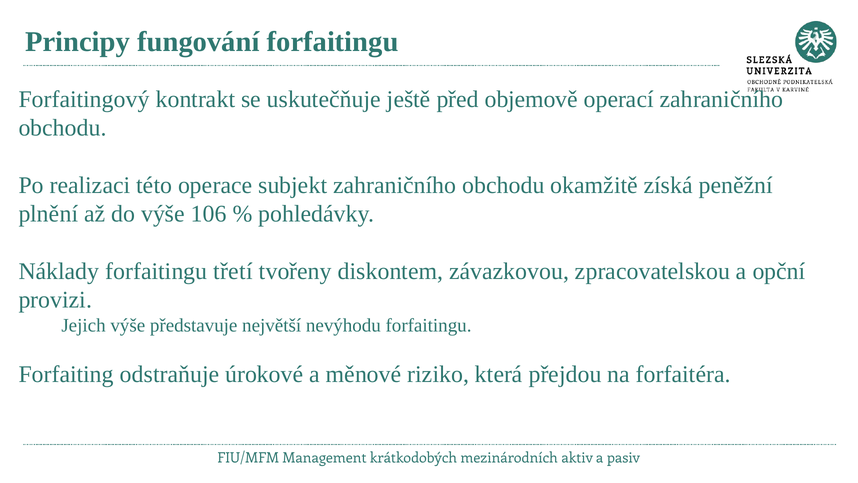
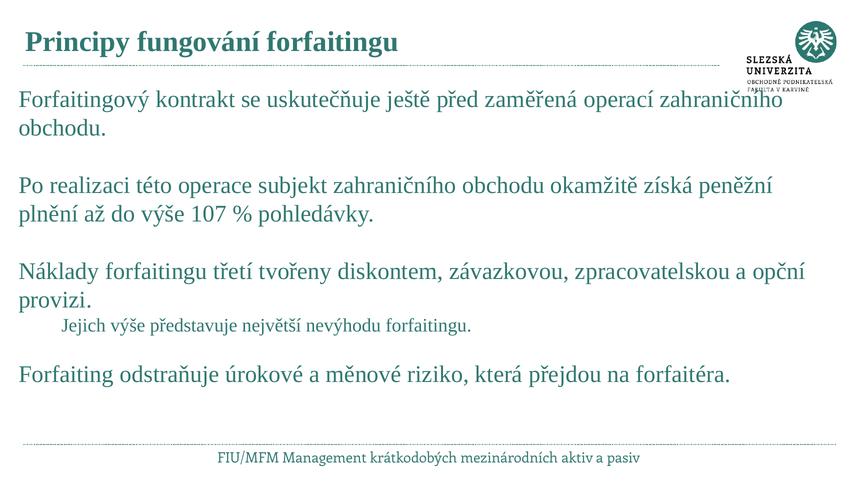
objemově: objemově -> zaměřená (531, 99)
106: 106 -> 107 (209, 214)
